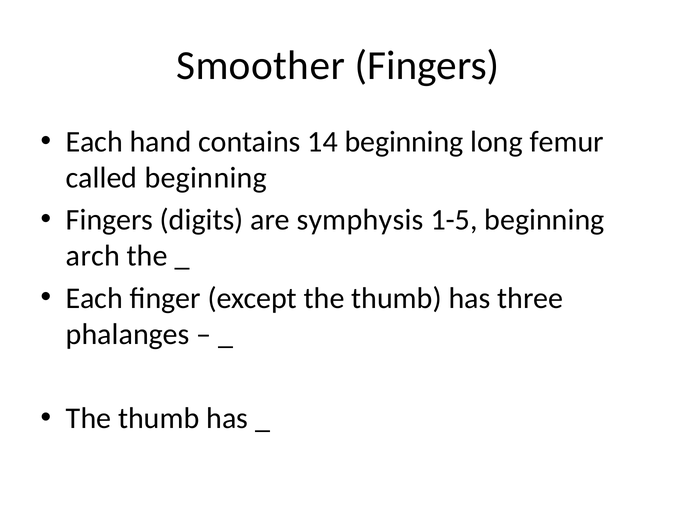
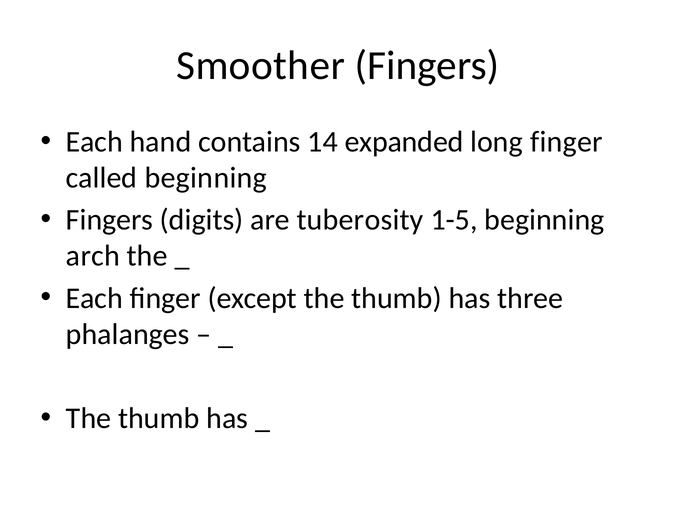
14 beginning: beginning -> expanded (404, 142)
long femur: femur -> finger (566, 142)
symphysis: symphysis -> tuberosity (360, 220)
